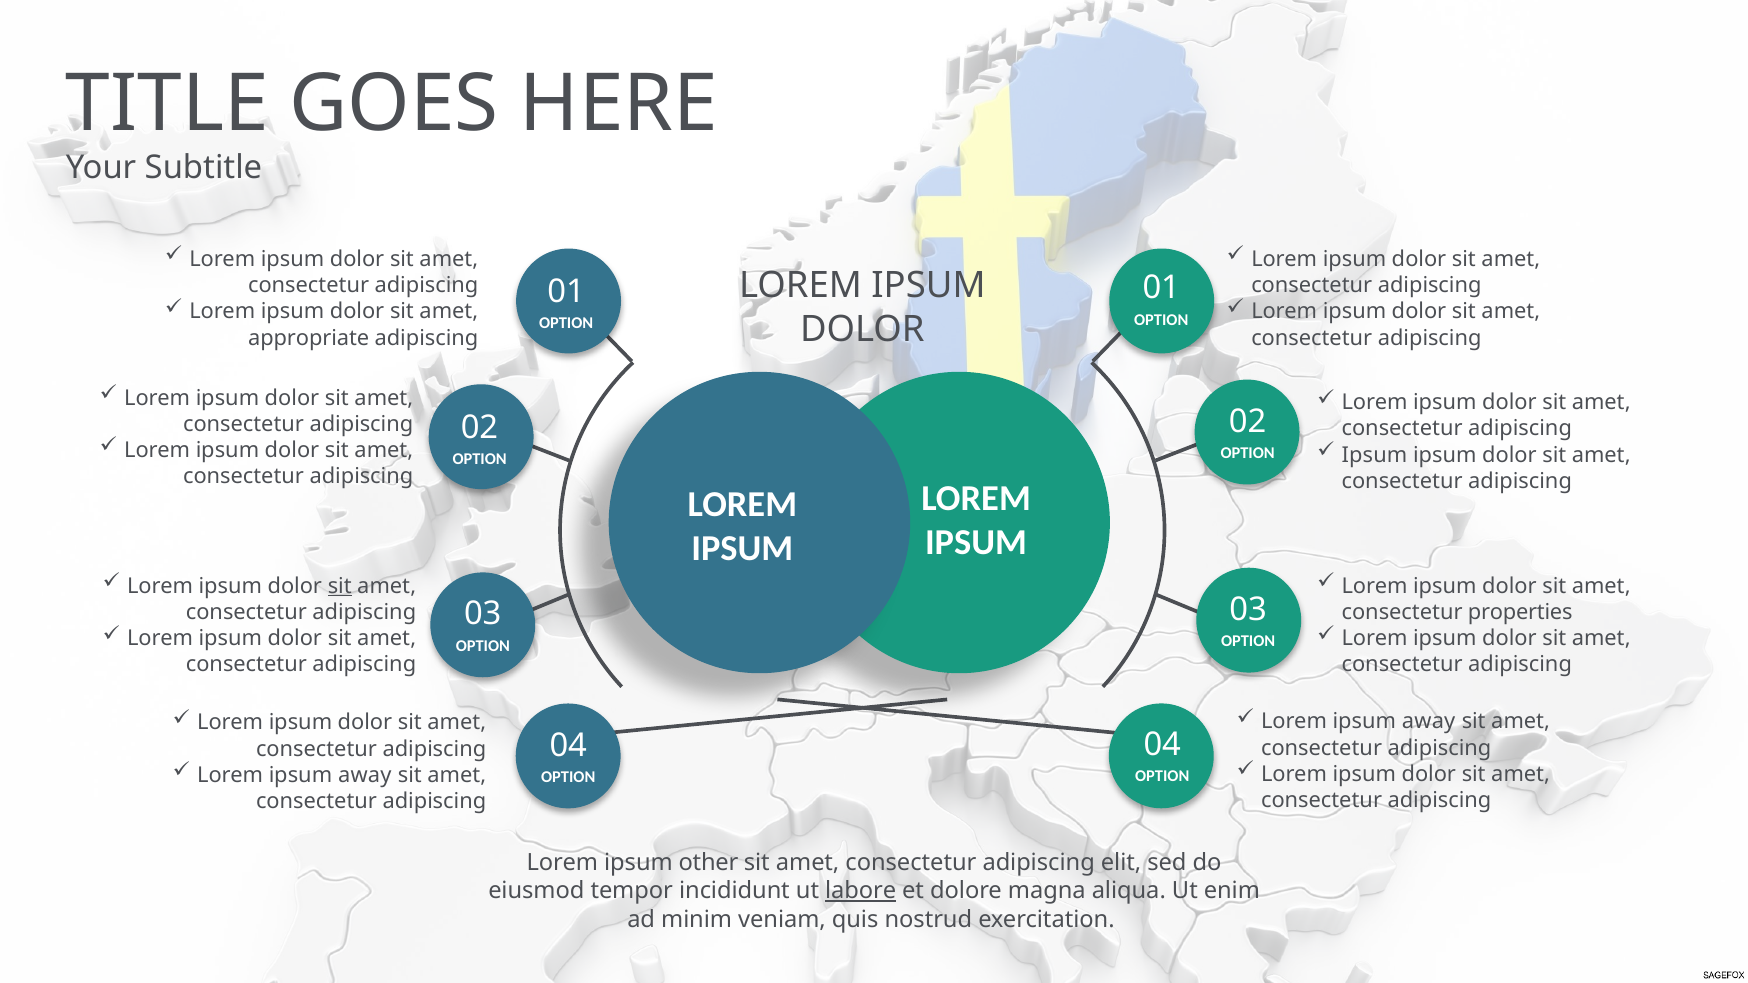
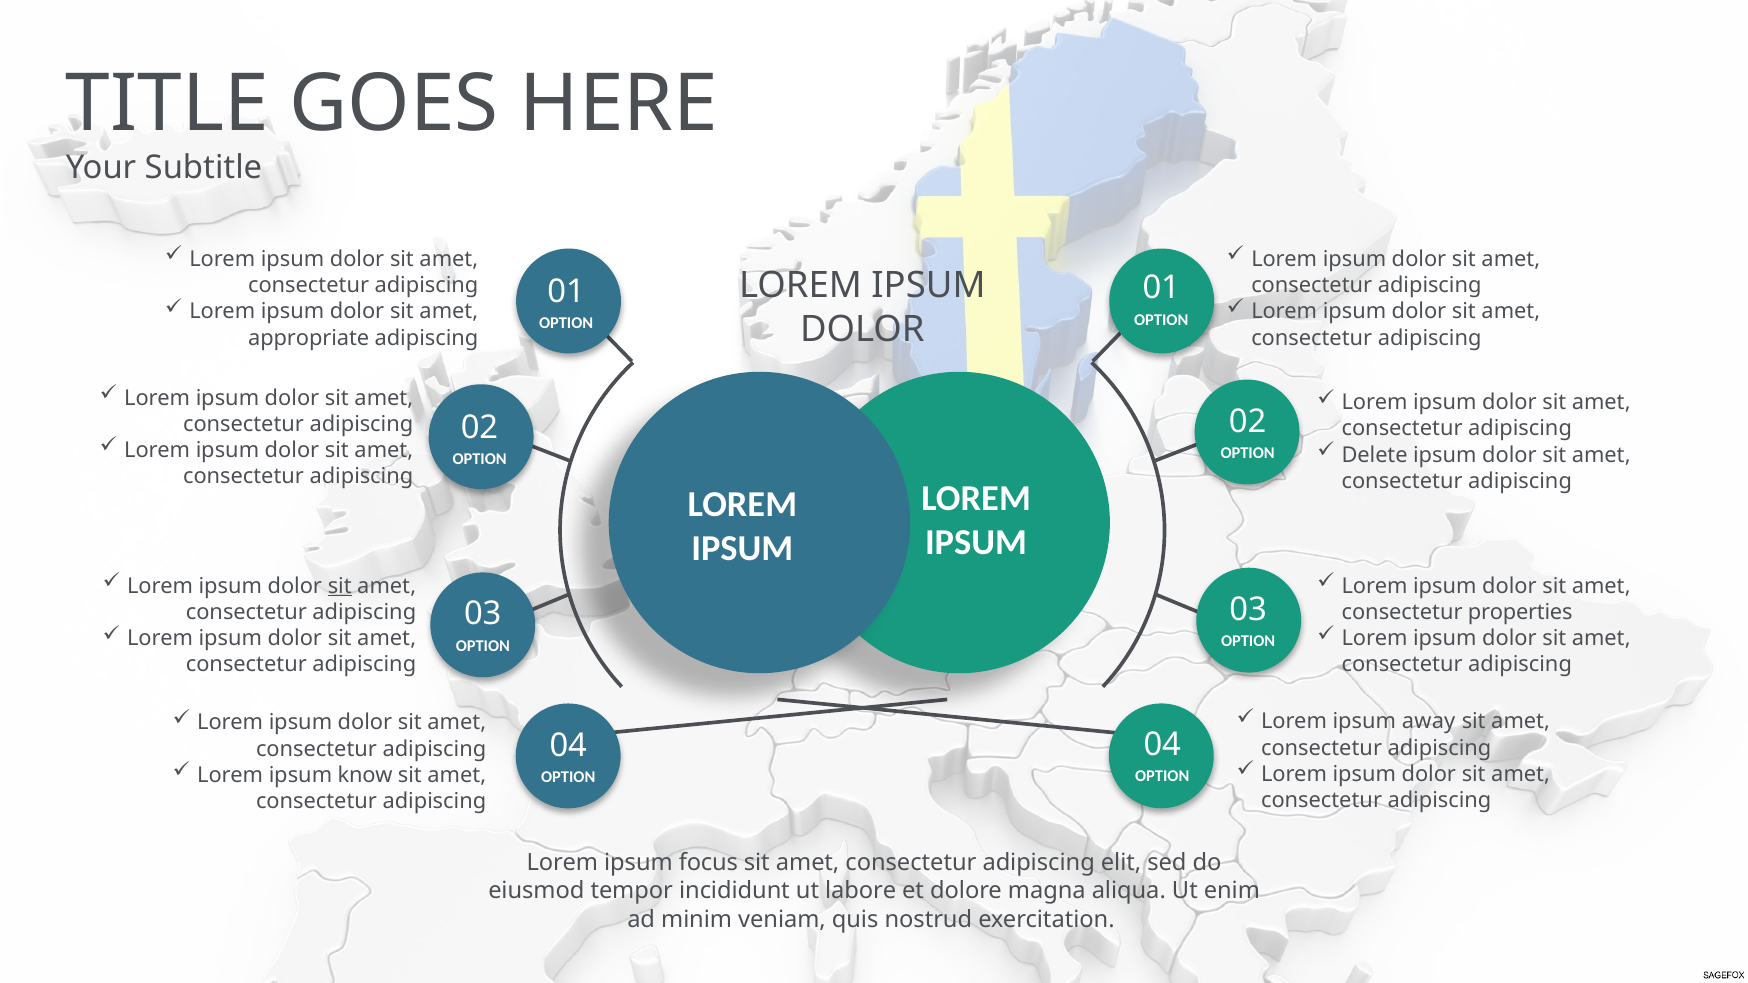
Ipsum: Ipsum -> Delete (1375, 455)
away: away -> know (365, 775)
other: other -> focus (708, 863)
labore underline: present -> none (861, 891)
